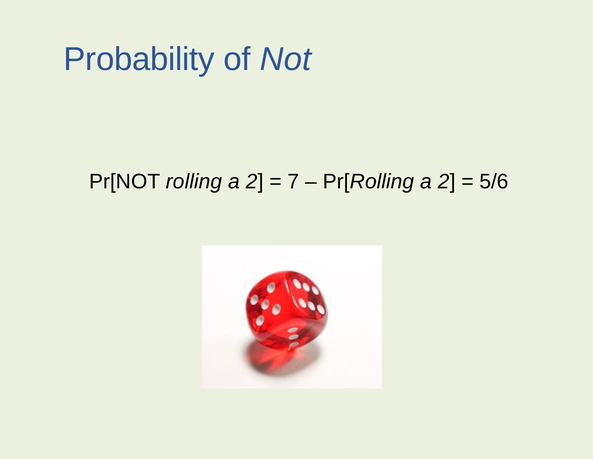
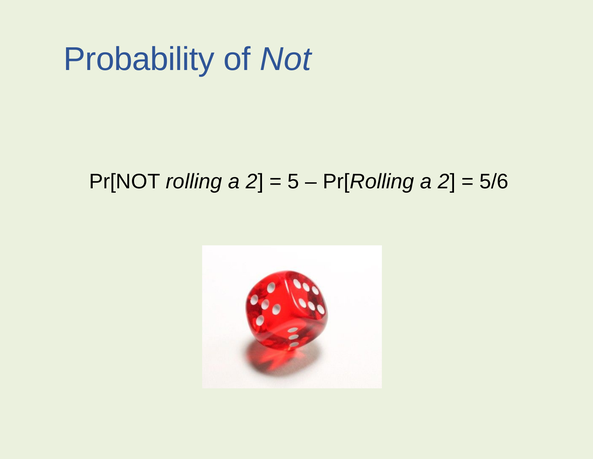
7: 7 -> 5 (293, 181)
